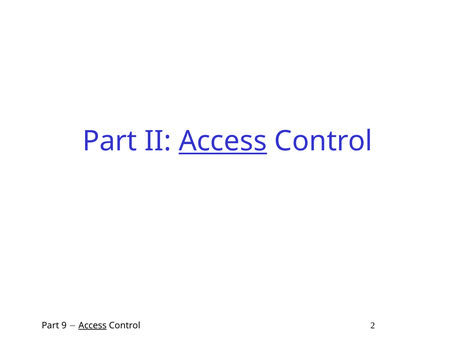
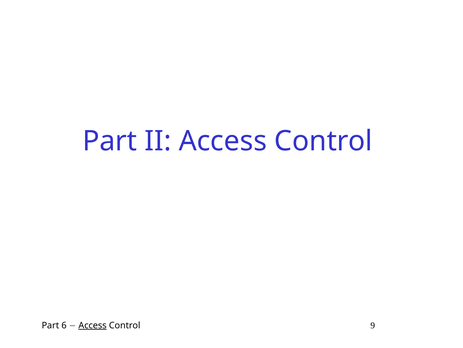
Access underline: present -> none (223, 141)
9: 9 -> 6 (64, 325)
2: 2 -> 9 (373, 325)
